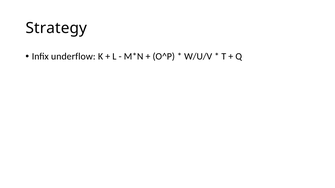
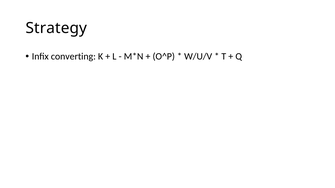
underflow: underflow -> converting (73, 57)
